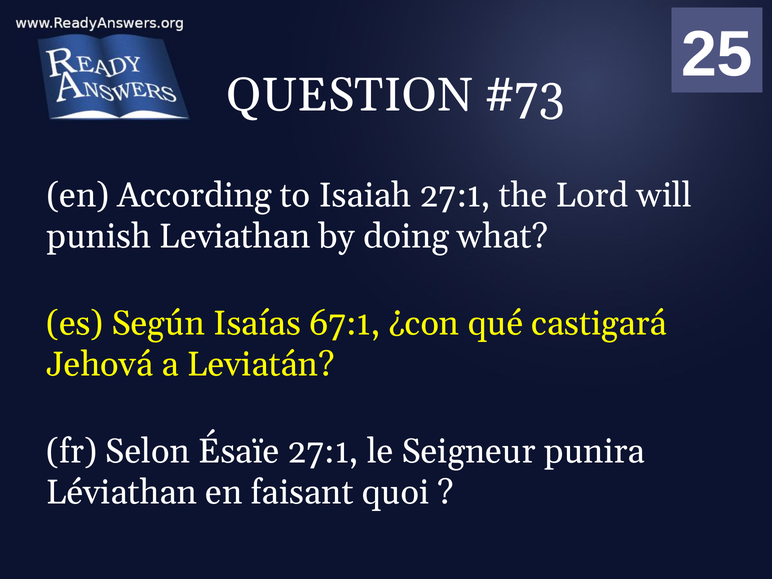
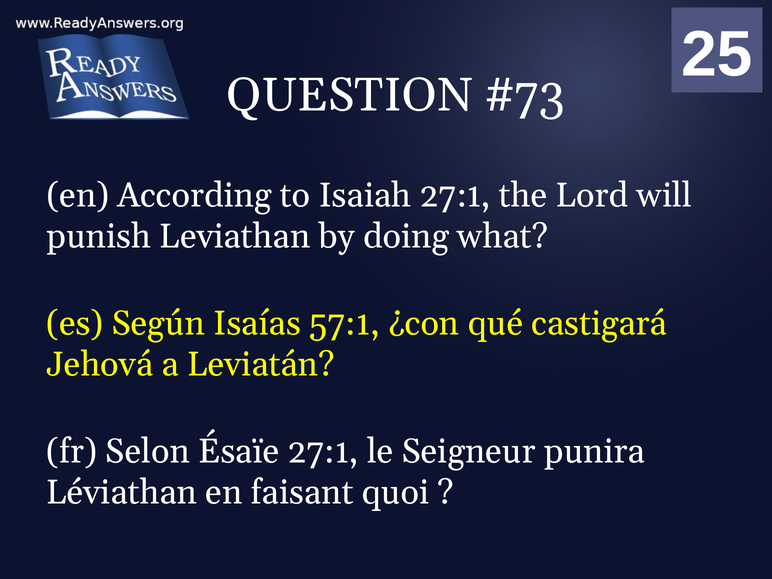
67:1: 67:1 -> 57:1 (345, 323)
